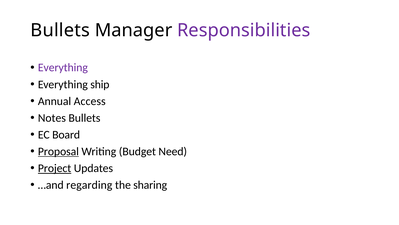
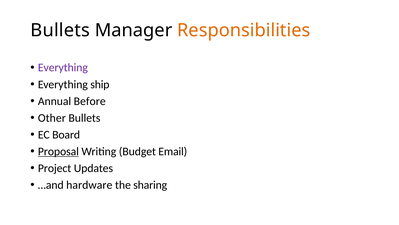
Responsibilities colour: purple -> orange (244, 30)
Access: Access -> Before (90, 101)
Notes: Notes -> Other (52, 118)
Need: Need -> Email (173, 151)
Project underline: present -> none (55, 168)
regarding: regarding -> hardware (89, 185)
